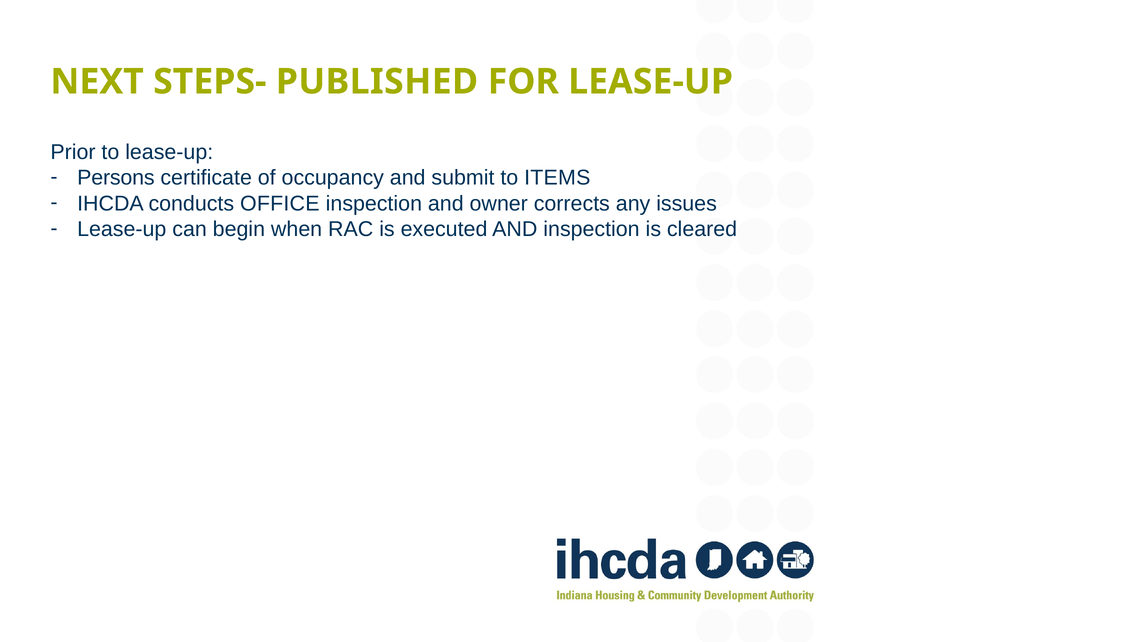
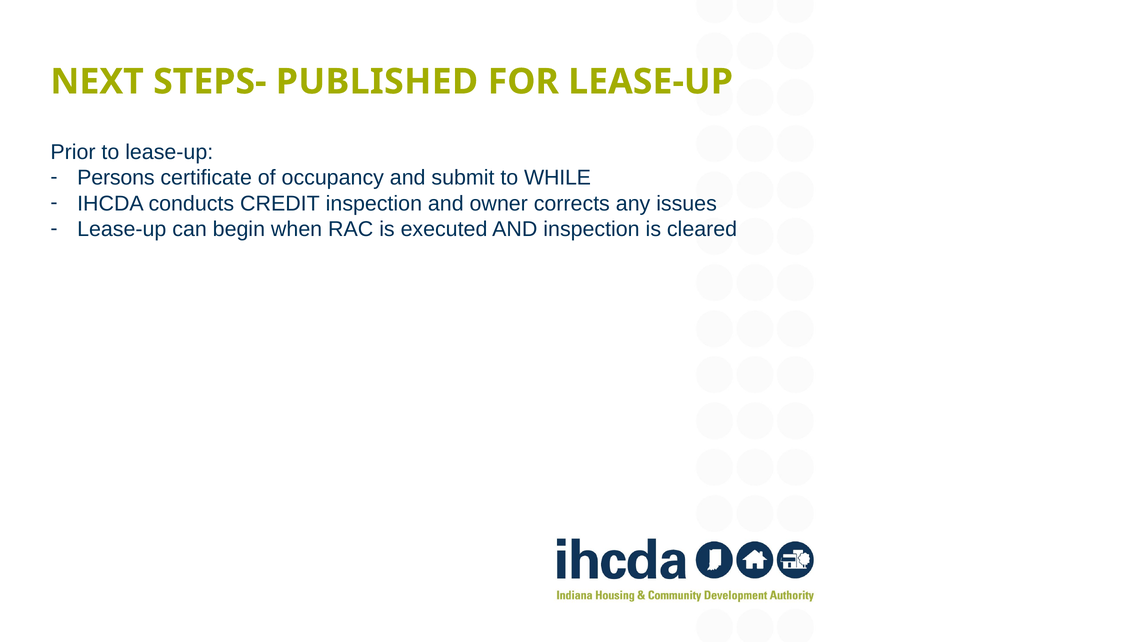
ITEMS: ITEMS -> WHILE (558, 178)
OFFICE: OFFICE -> CREDIT (280, 204)
